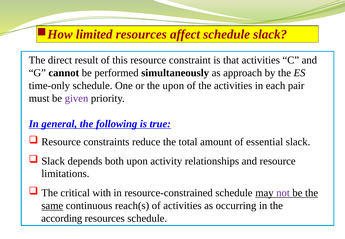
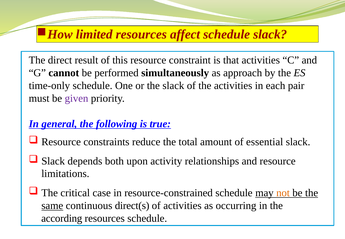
the upon: upon -> slack (173, 86)
with: with -> case (102, 193)
not colour: purple -> orange (283, 193)
reach(s: reach(s -> direct(s (132, 205)
